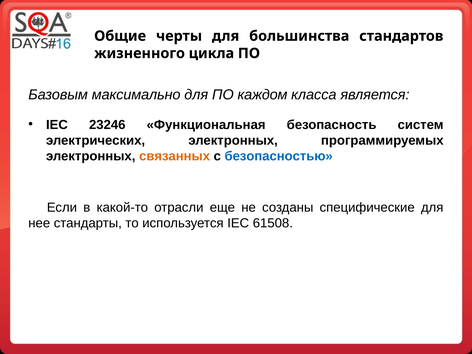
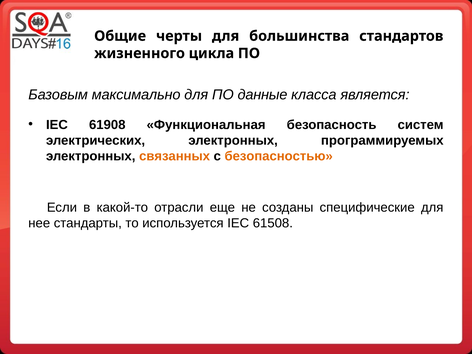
каждом: каждом -> данные (263, 95)
23246: 23246 -> 61908 (107, 125)
безопасностью colour: blue -> orange (279, 156)
